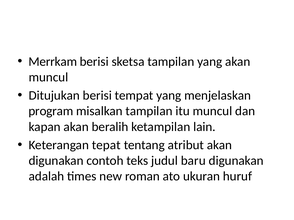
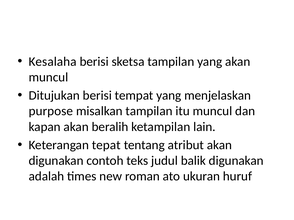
Merrkam: Merrkam -> Kesalaha (53, 62)
program: program -> purpose (51, 111)
baru: baru -> balik (193, 161)
